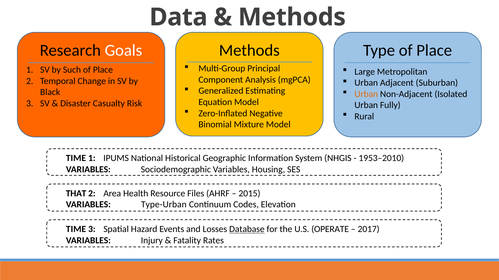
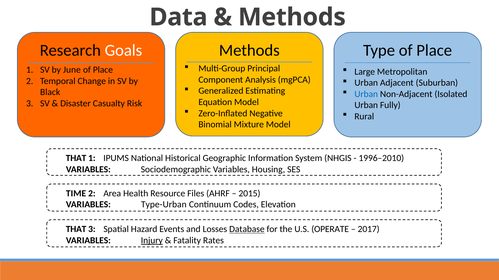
Such: Such -> June (72, 70)
Urban colour: orange -> blue (366, 94)
TIME: TIME -> THAT (76, 158)
1953–2010: 1953–2010 -> 1996–2010 (381, 158)
THAT: THAT -> TIME (76, 194)
TIME: TIME -> THAT (76, 230)
Injury underline: none -> present (152, 241)
